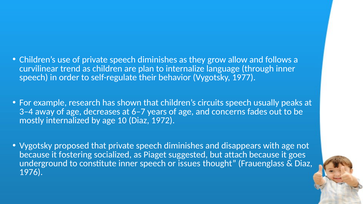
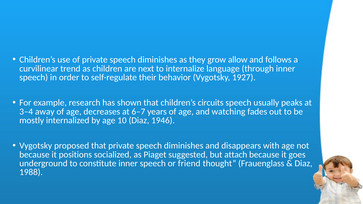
plan: plan -> next (146, 69)
1977: 1977 -> 1927 (244, 77)
concerns: concerns -> watching (229, 112)
1972: 1972 -> 1946 (163, 120)
fostering: fostering -> positions (75, 155)
issues: issues -> friend (189, 164)
1976: 1976 -> 1988 (31, 172)
